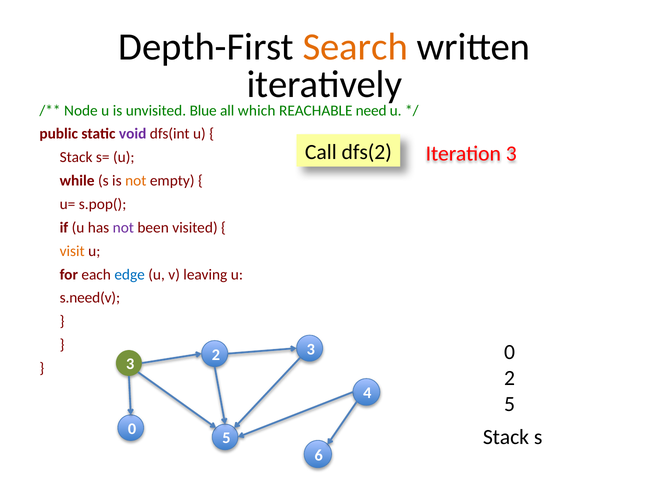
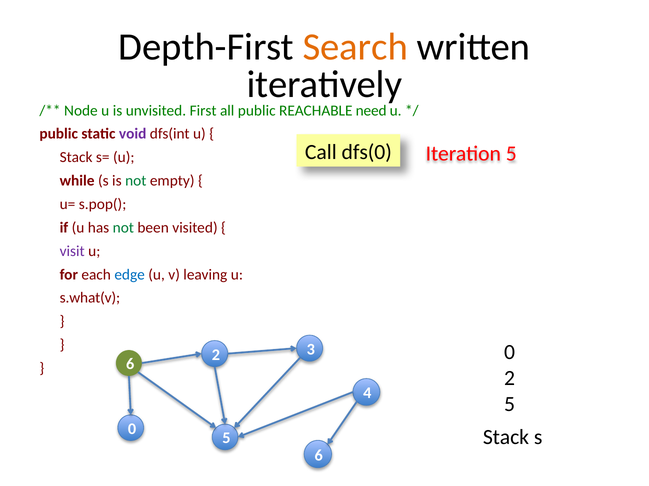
Blue: Blue -> First (203, 111)
all which: which -> public (257, 111)
dfs(2: dfs(2 -> dfs(0 (367, 152)
Iteration 3: 3 -> 5 (511, 154)
not colour: orange -> green (136, 181)
not colour: purple -> green (123, 228)
visit colour: orange -> purple (72, 251)
s.need(v: s.need(v -> s.what(v (90, 298)
3: 3 -> 6 (130, 365)
